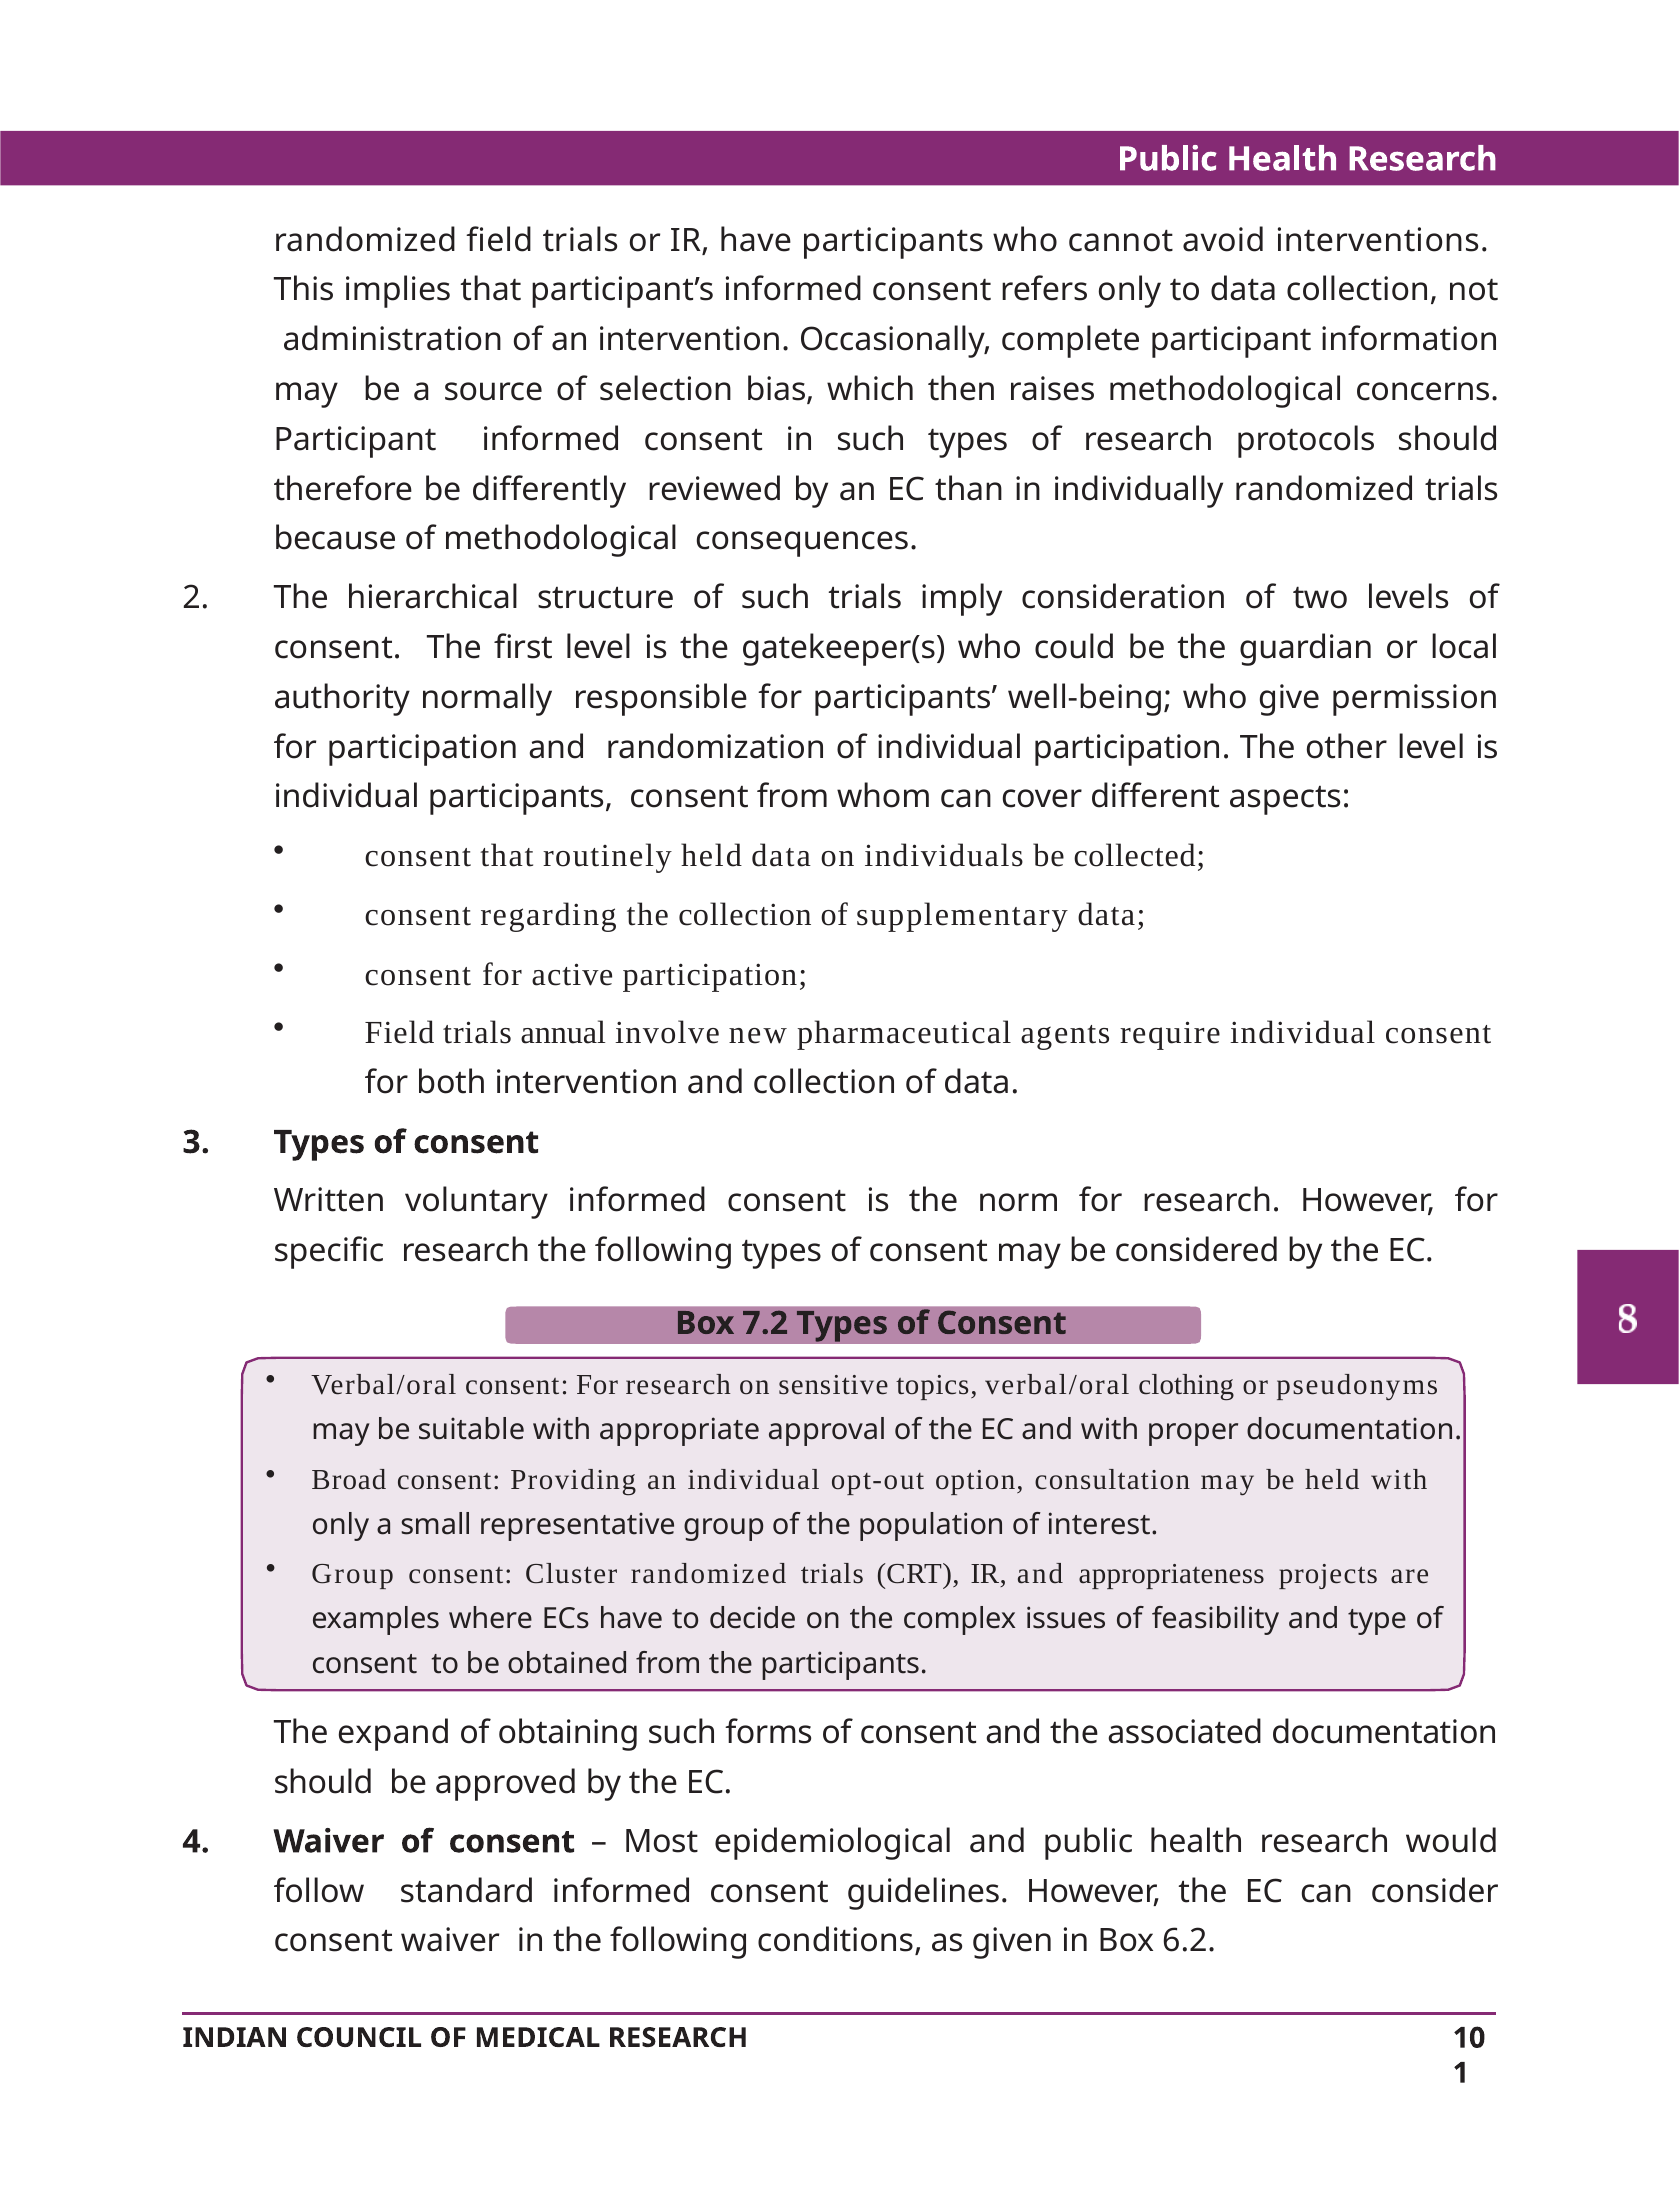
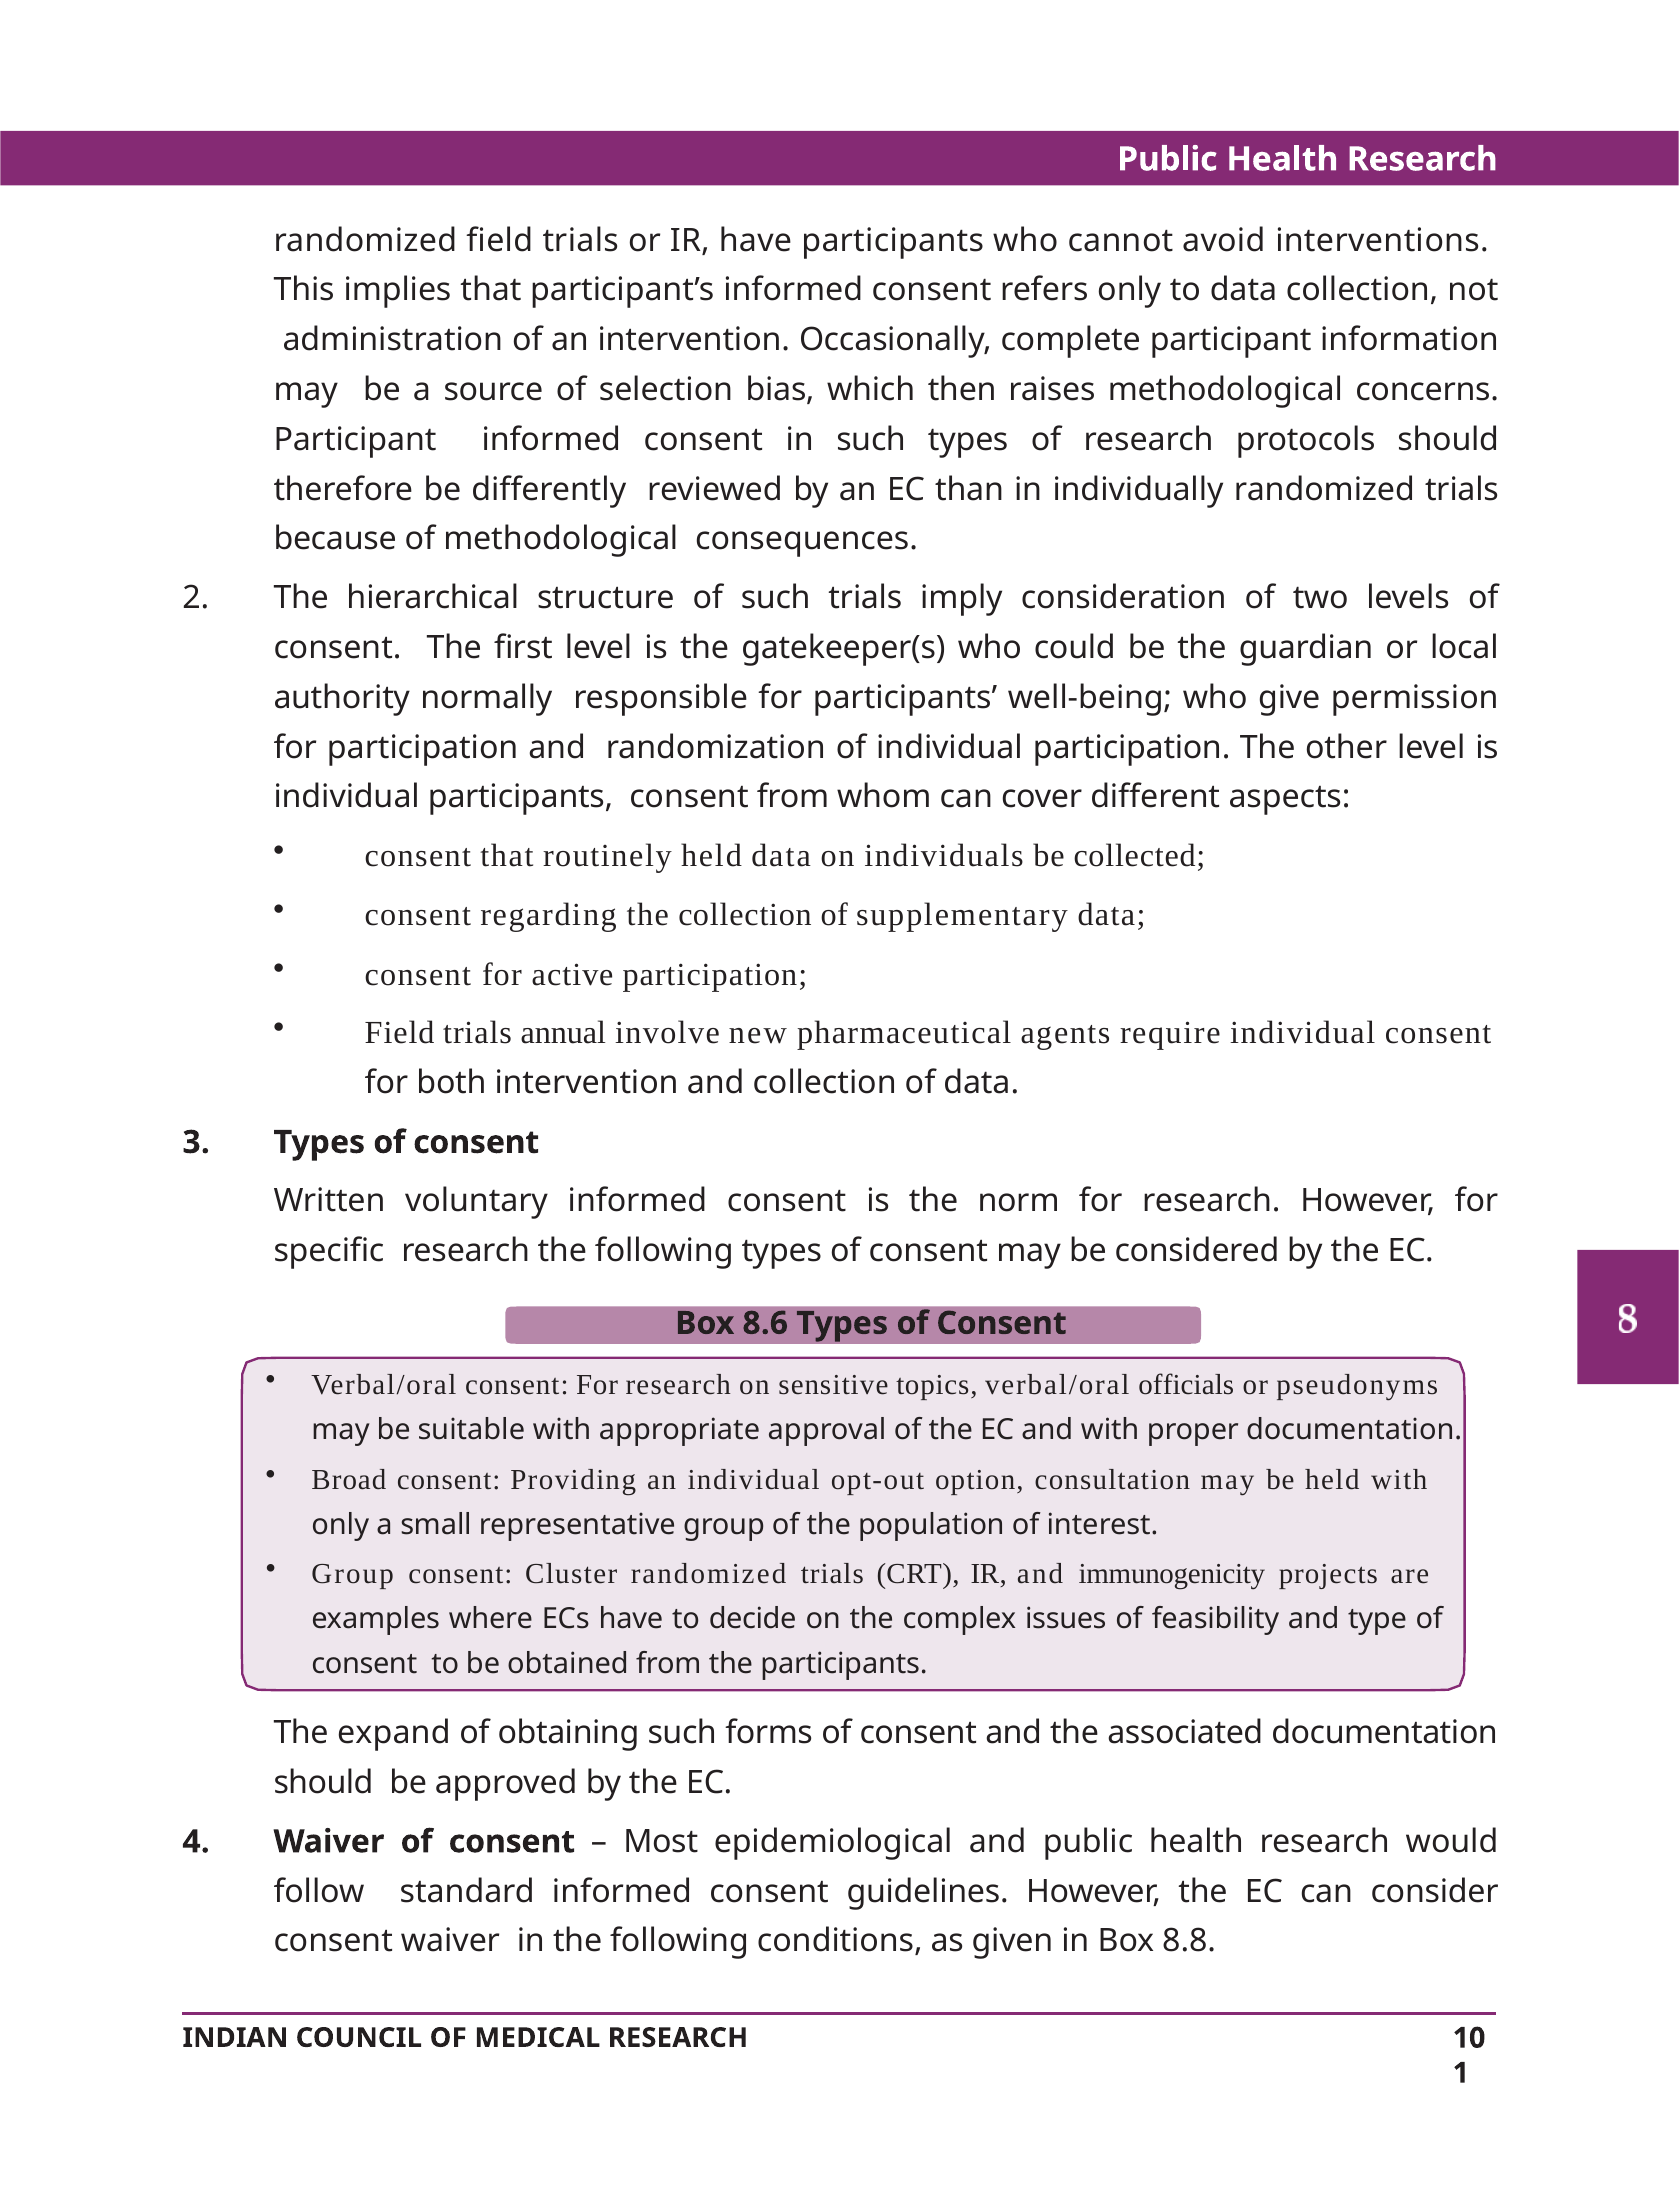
7.2: 7.2 -> 8.6 (765, 1324)
clothing: clothing -> officials (1186, 1385)
appropriateness: appropriateness -> immunogenicity (1172, 1575)
6.2: 6.2 -> 8.8 (1189, 1942)
